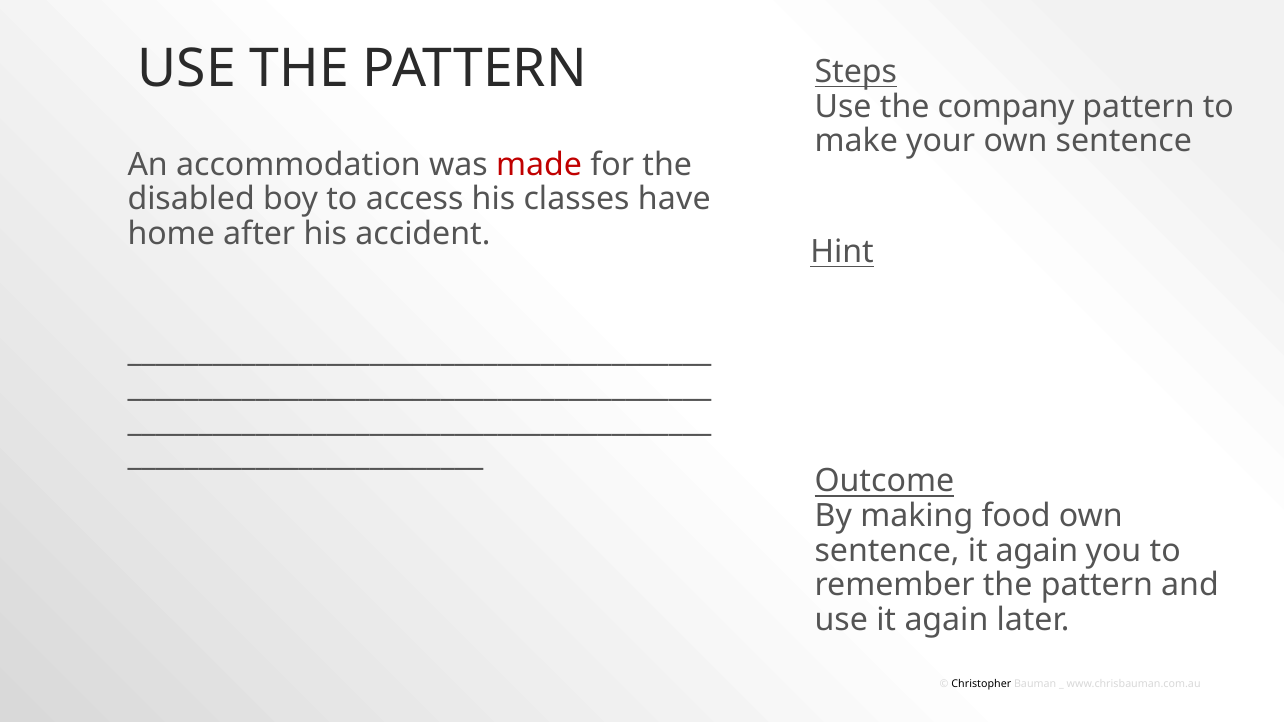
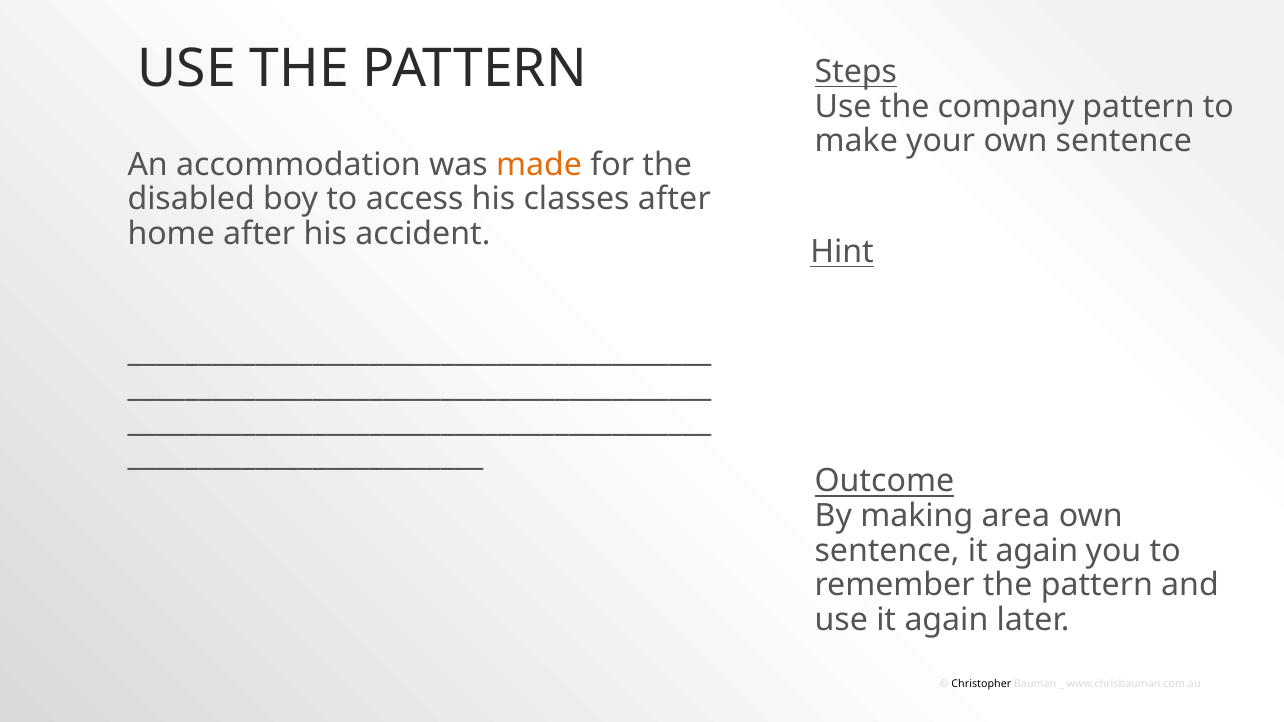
made colour: red -> orange (539, 165)
classes have: have -> after (674, 199)
food: food -> area (1016, 516)
